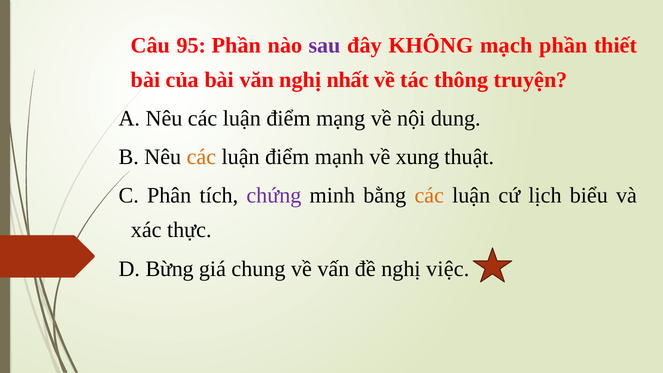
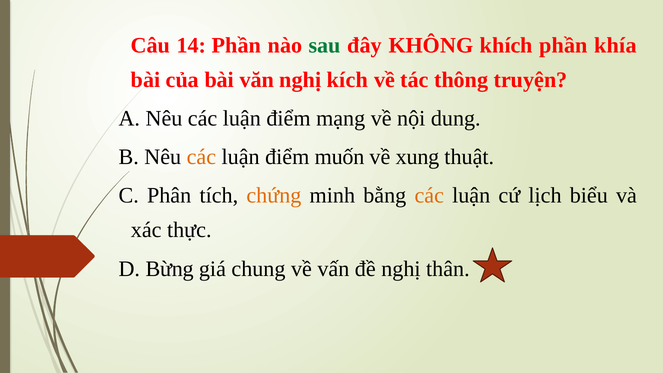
95: 95 -> 14 (192, 45)
sau colour: purple -> green (325, 45)
mạch: mạch -> khích (506, 45)
thiết: thiết -> khía (615, 45)
nhất: nhất -> kích (348, 80)
mạnh: mạnh -> muốn (340, 157)
chứng colour: purple -> orange (274, 196)
việc: việc -> thân (448, 269)
